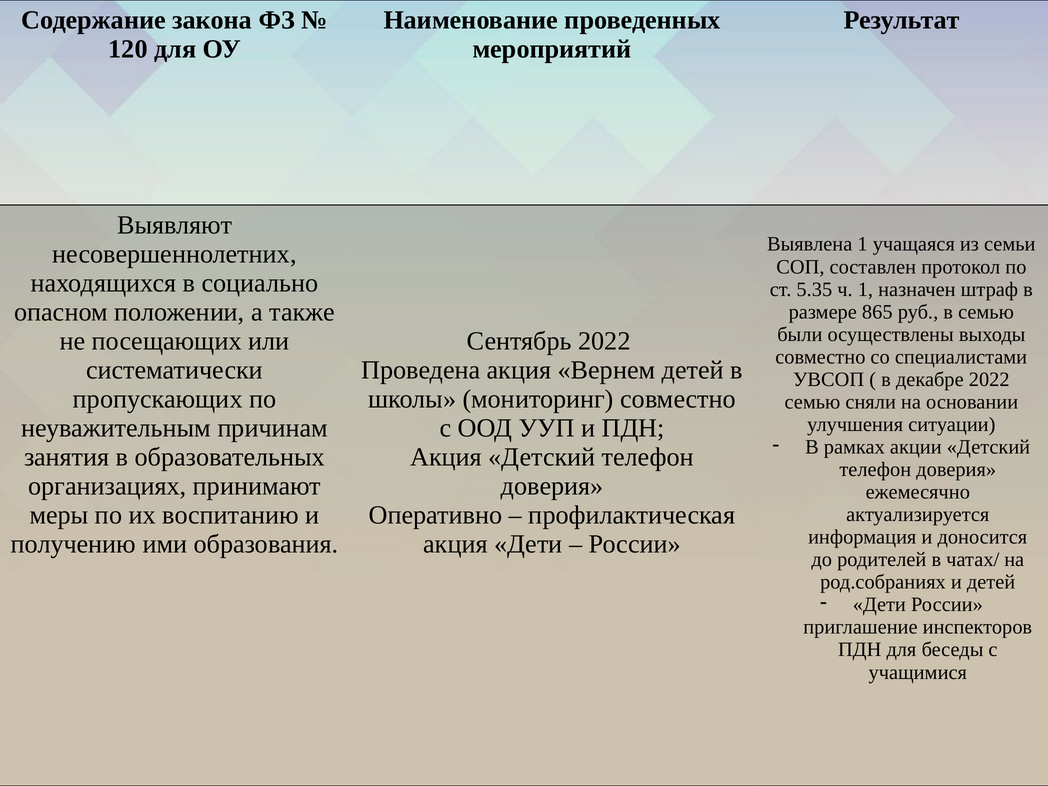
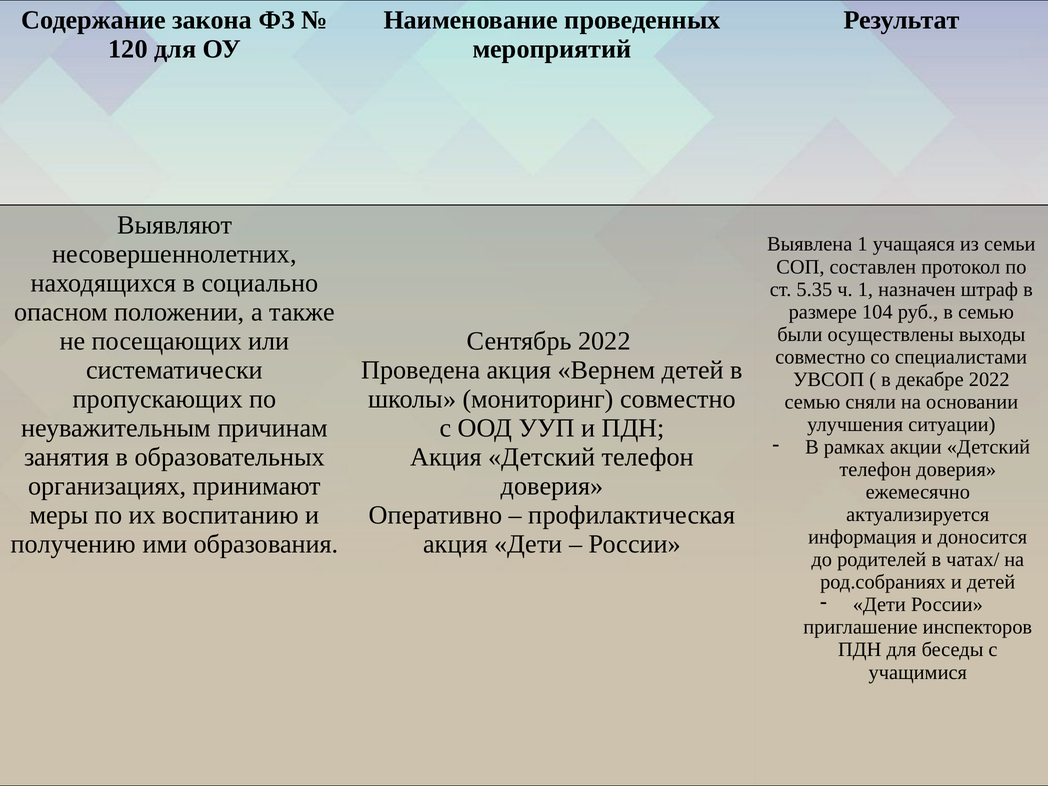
865: 865 -> 104 (877, 312)
